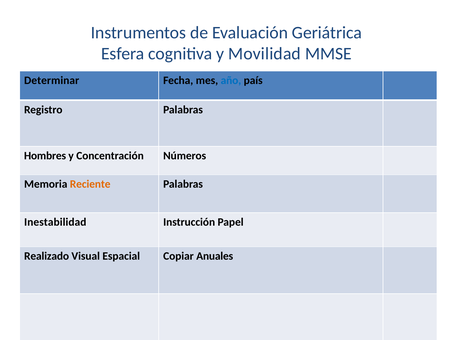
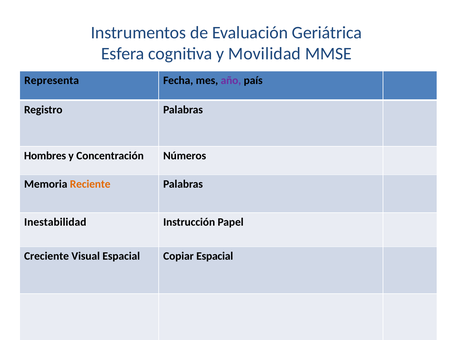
Determinar: Determinar -> Representa (52, 80)
año colour: blue -> purple (231, 80)
Realizado: Realizado -> Creciente (47, 256)
Copiar Anuales: Anuales -> Espacial (215, 256)
